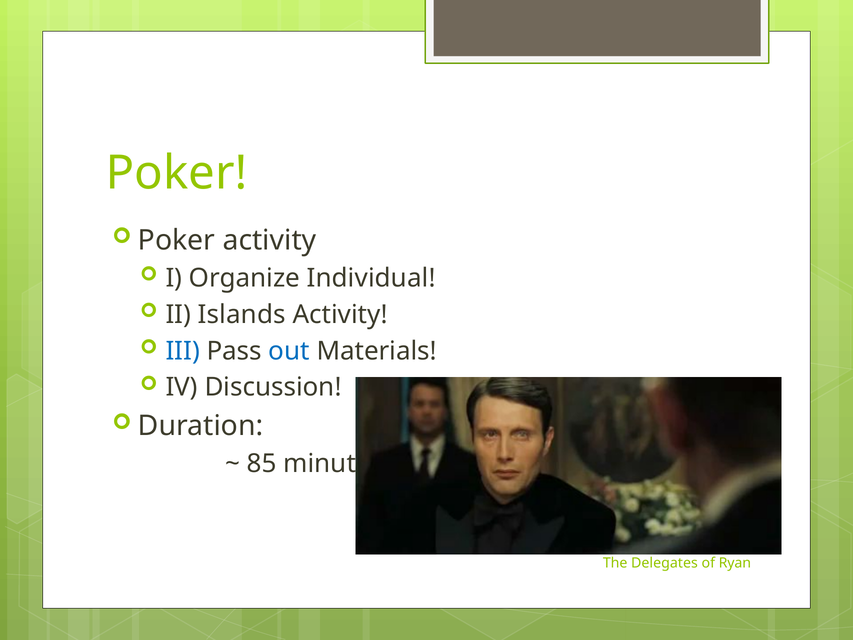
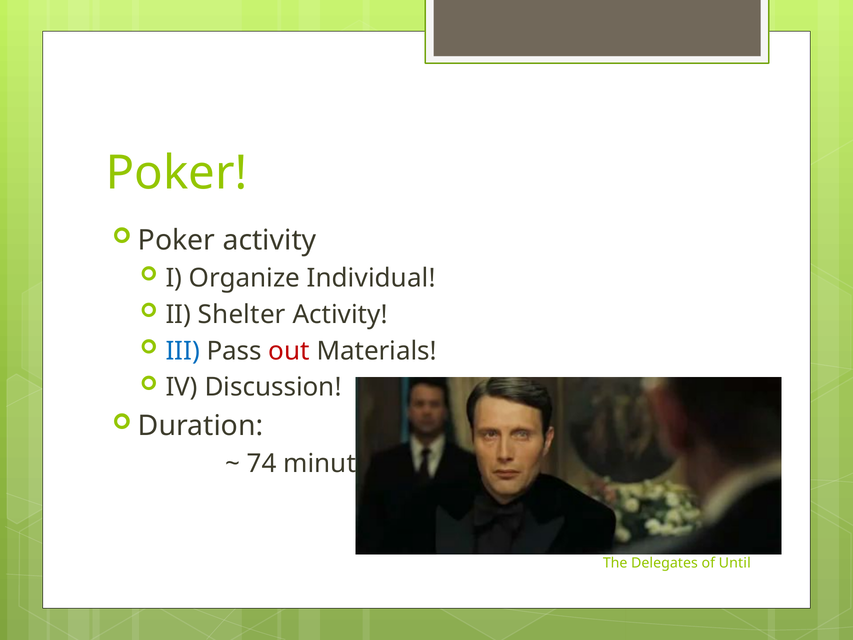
Islands: Islands -> Shelter (242, 314)
out colour: blue -> red (289, 351)
85: 85 -> 74 (262, 464)
Ryan: Ryan -> Until (735, 563)
